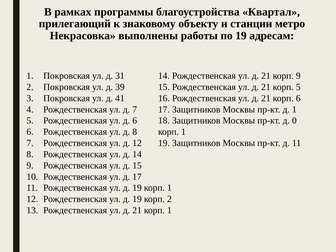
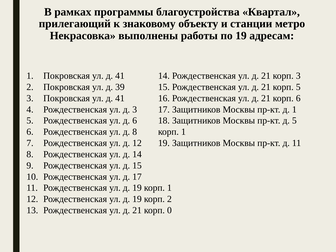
31: 31 -> 41 (120, 76)
корп 9: 9 -> 3 (298, 76)
д 7: 7 -> 3 (135, 109)
д 0: 0 -> 5 (294, 121)
21 корп 1: 1 -> 0 (169, 210)
